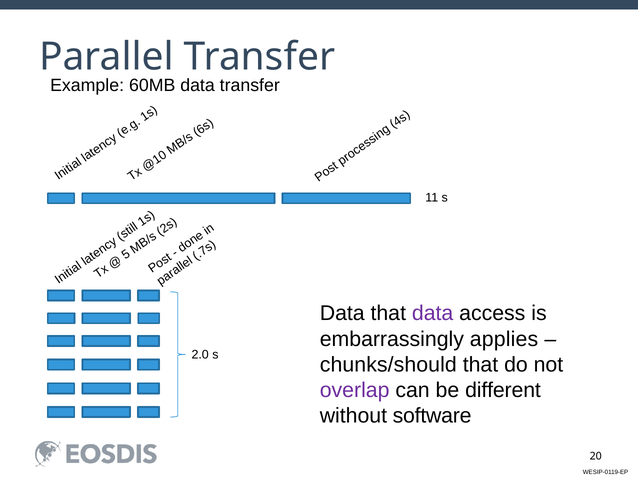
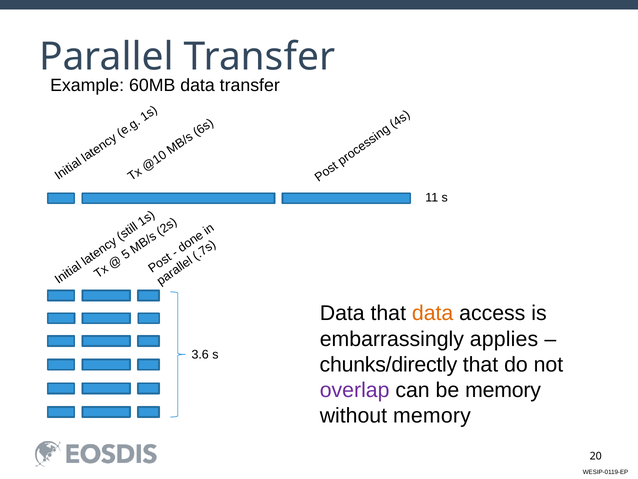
data colour: purple -> orange (433, 313)
2.0: 2.0 -> 3.6 (200, 354)
chunks/should: chunks/should -> chunks/directly (388, 364)
be different: different -> memory (503, 390)
without software: software -> memory (432, 415)
